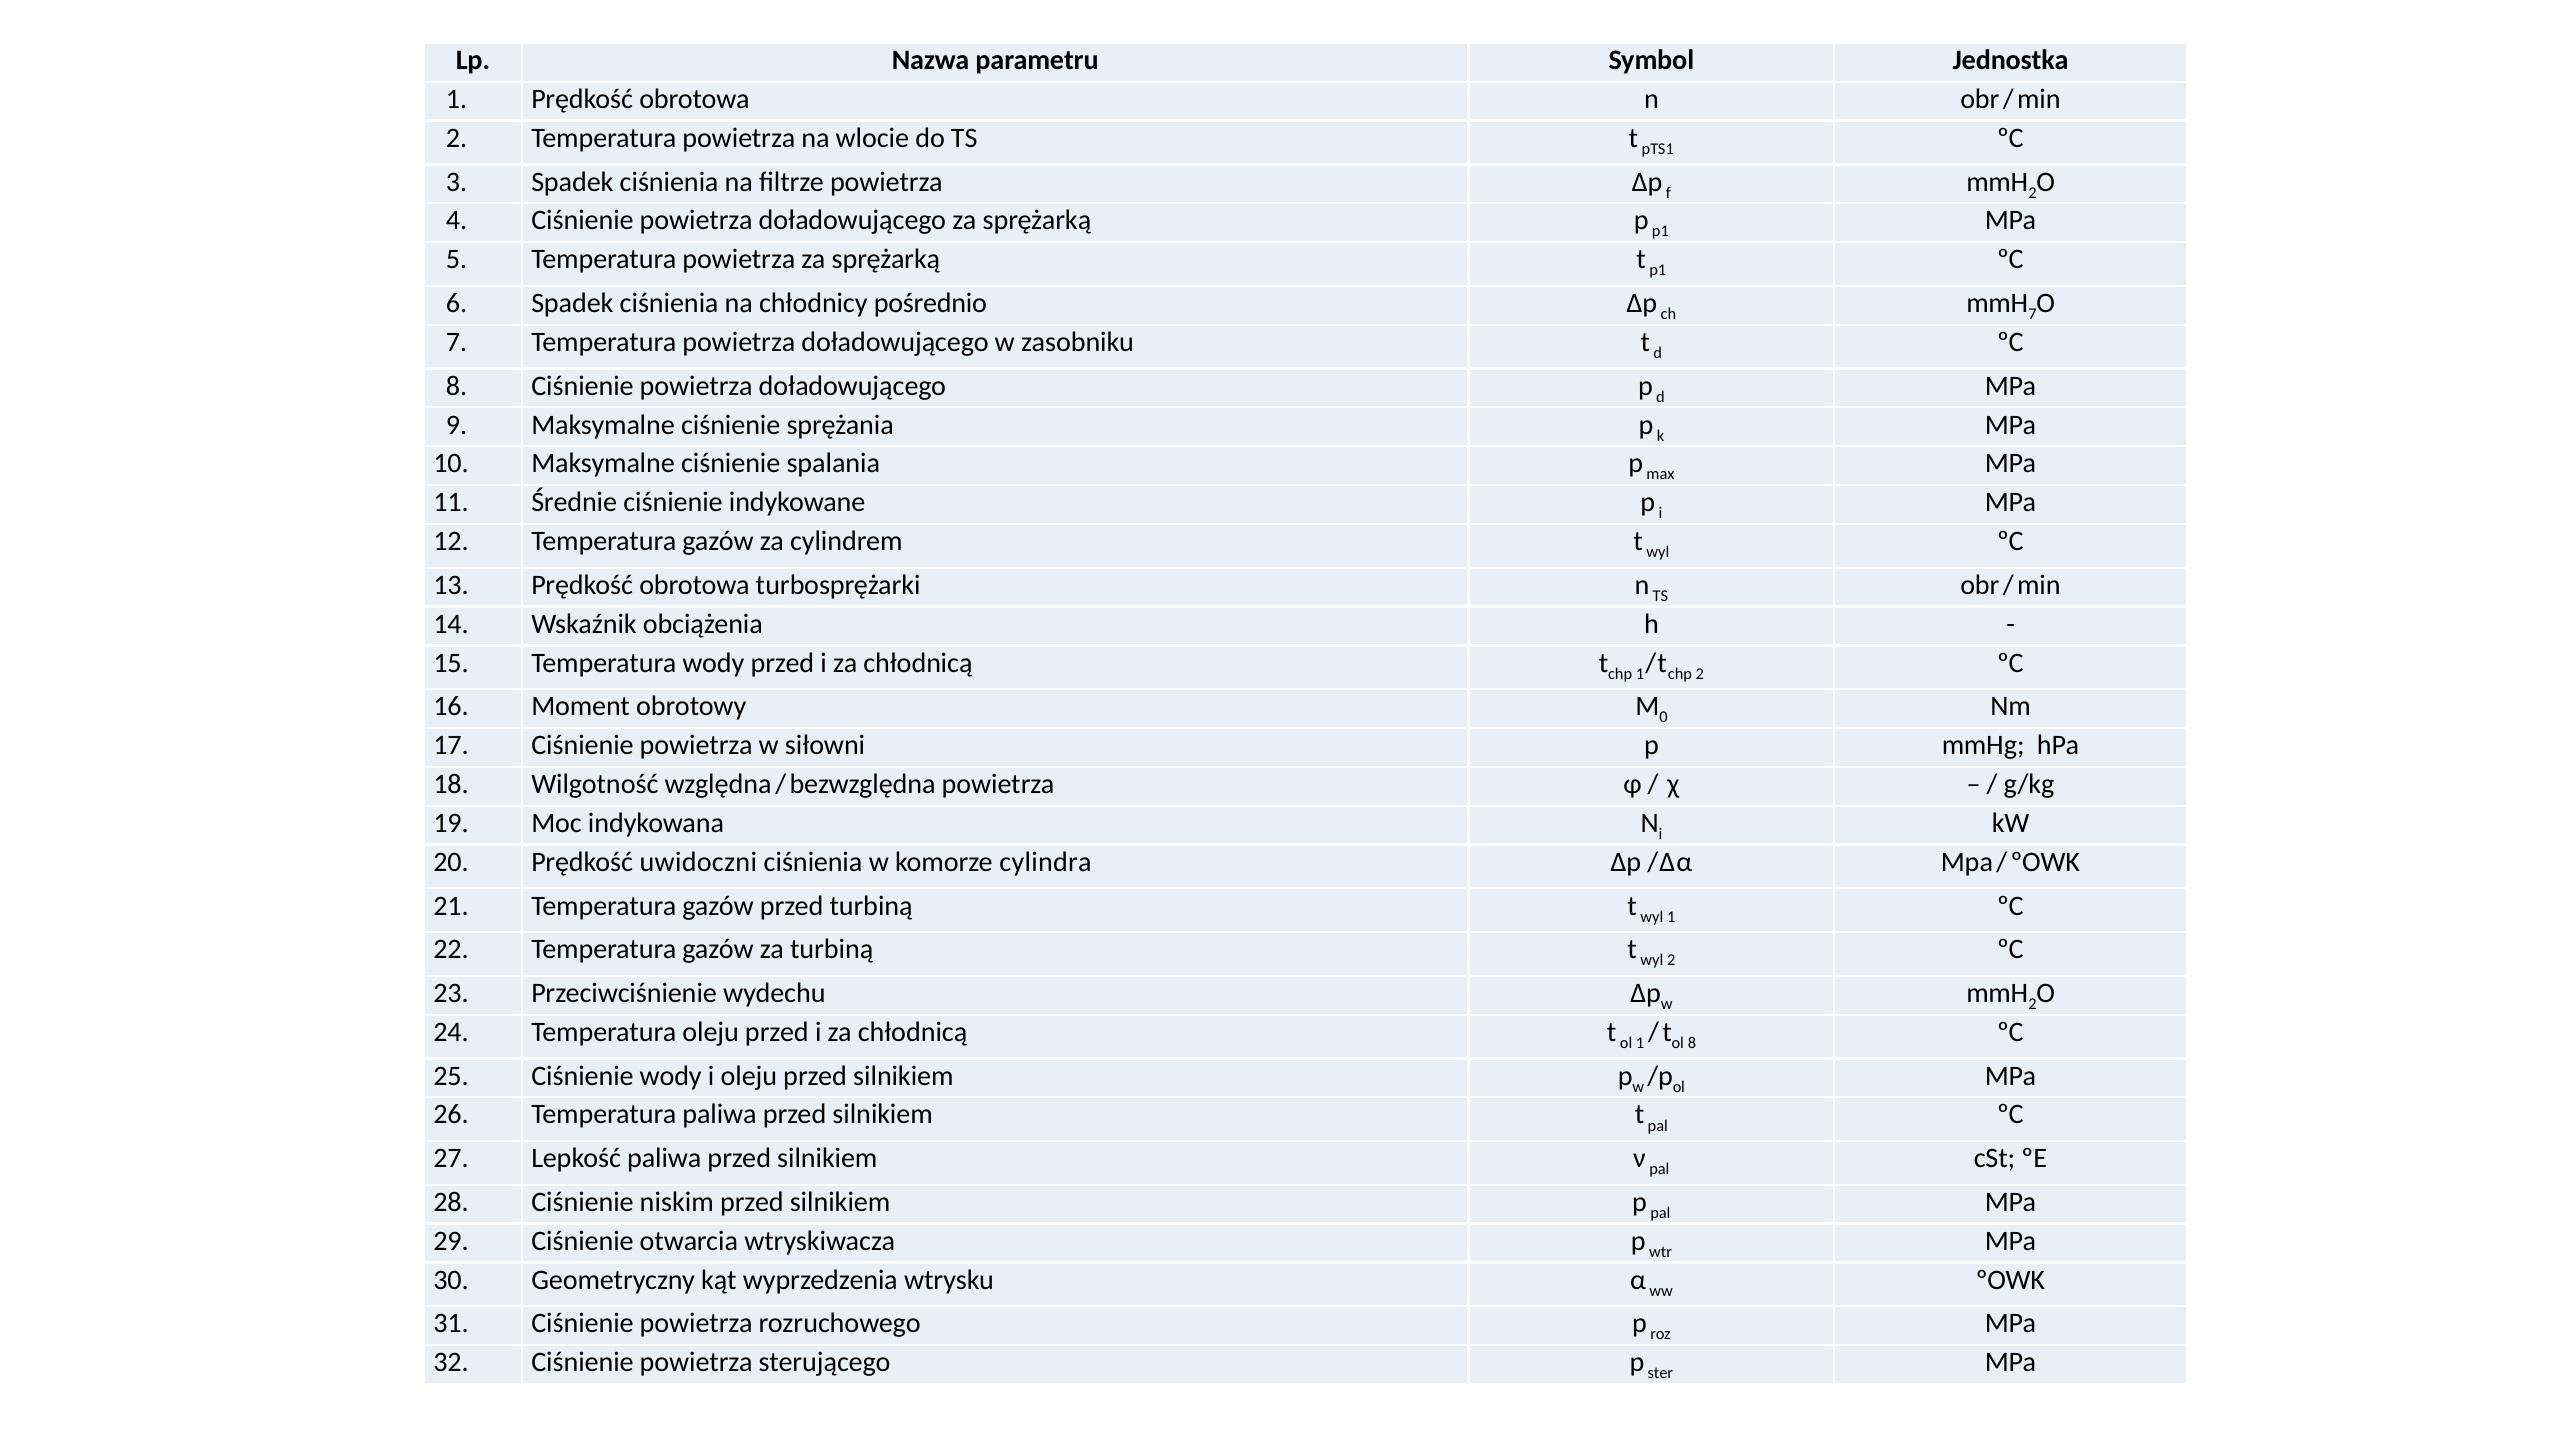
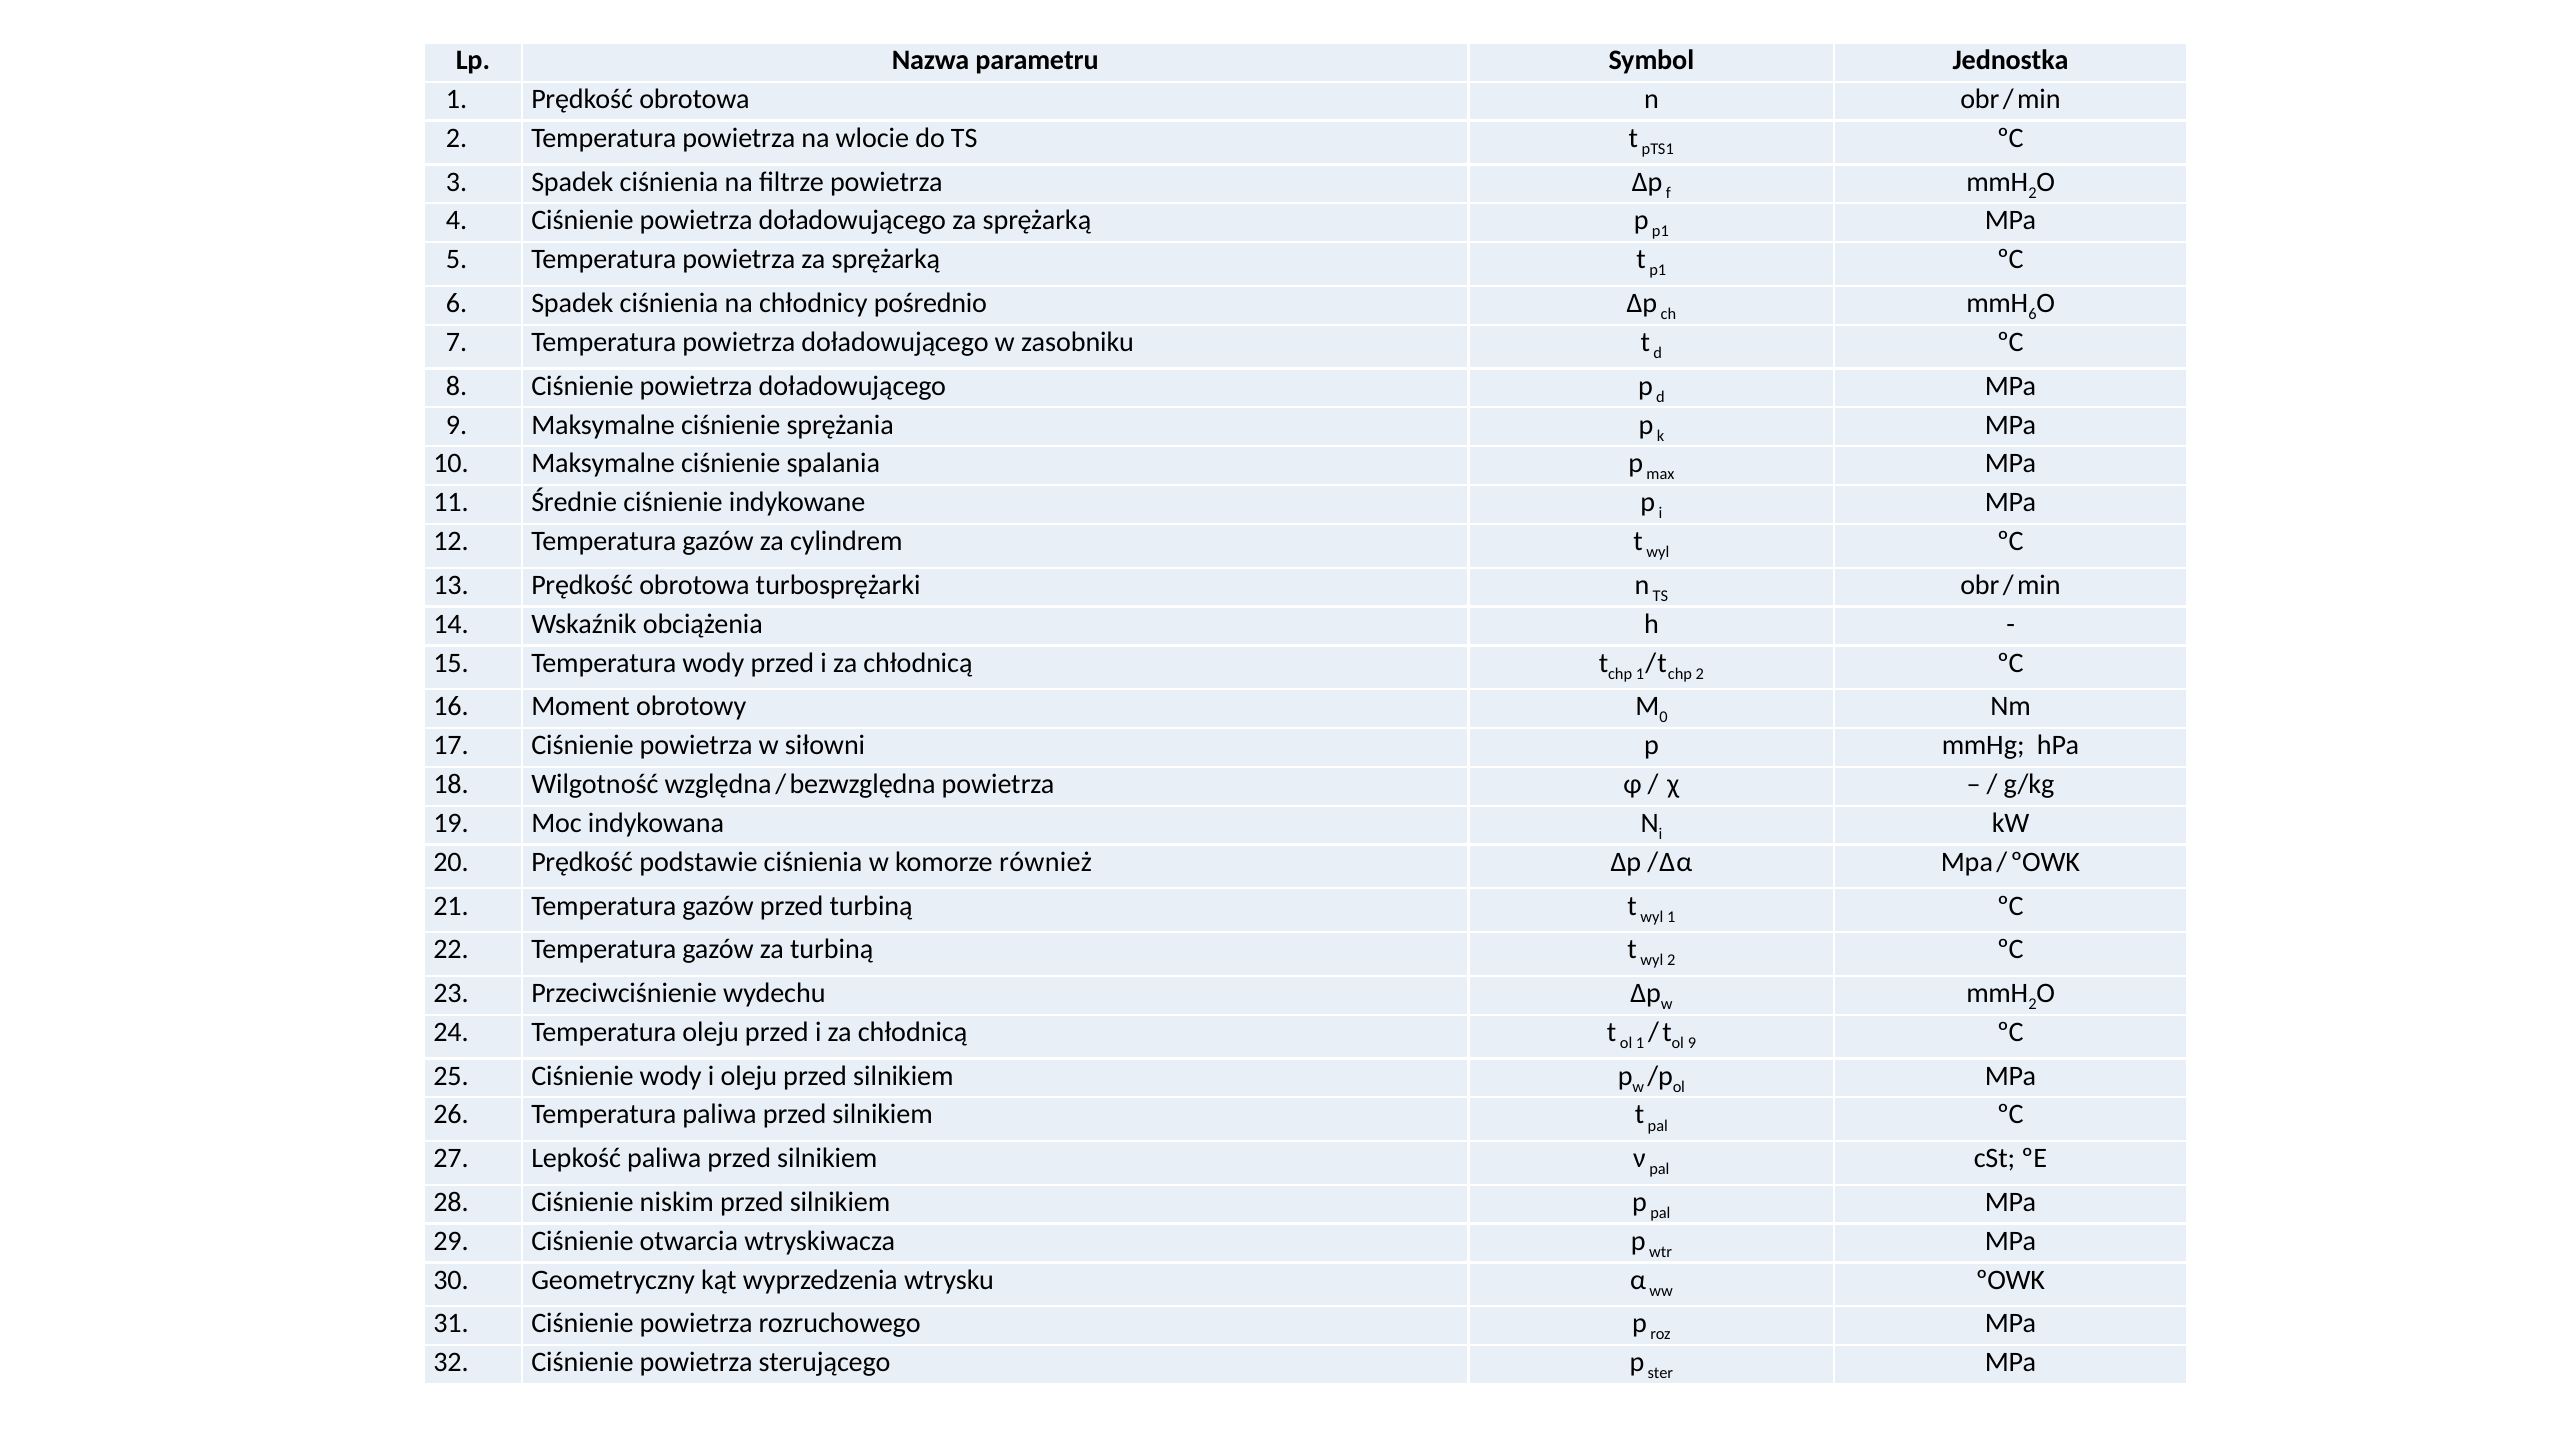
7: 7 -> 6 (2033, 314)
uwidoczni: uwidoczni -> podstawie (698, 862)
cylindra: cylindra -> również (1046, 862)
ol 8: 8 -> 9 (1692, 1043)
